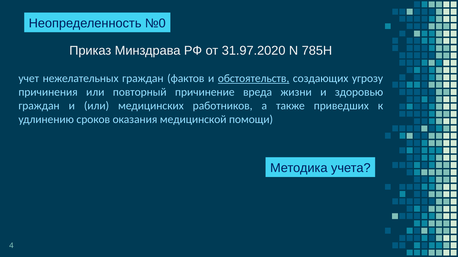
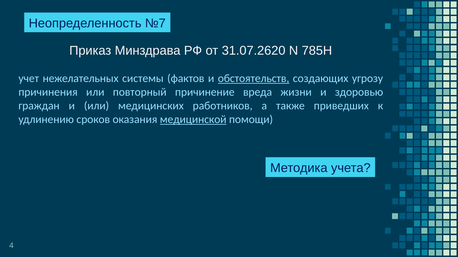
№0: №0 -> №7 (155, 23)
31.97.2020: 31.97.2020 -> 31.07.2620 (254, 51)
нежелательных граждан: граждан -> системы (143, 79)
медицинской underline: none -> present (193, 120)
